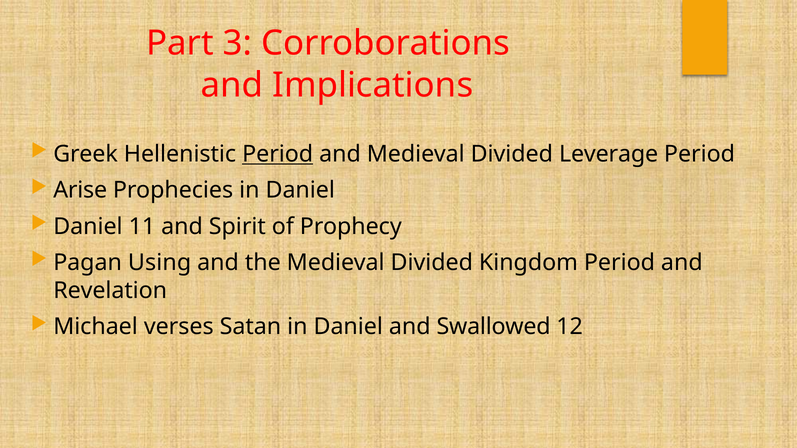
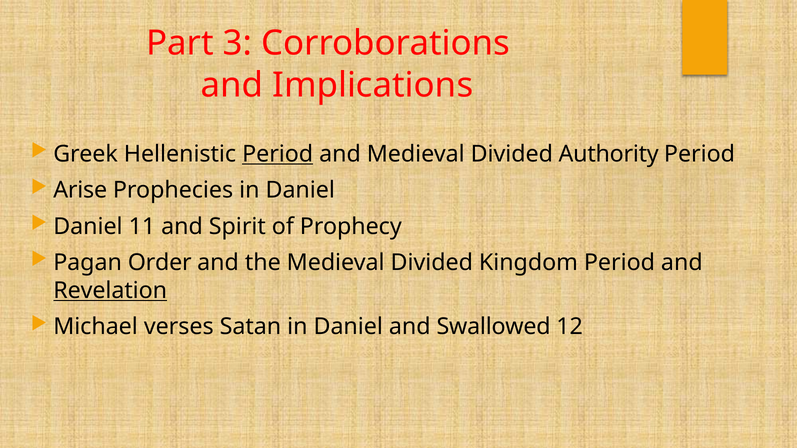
Leverage: Leverage -> Authority (609, 154)
Using: Using -> Order (160, 263)
Revelation underline: none -> present (110, 291)
